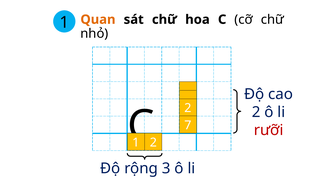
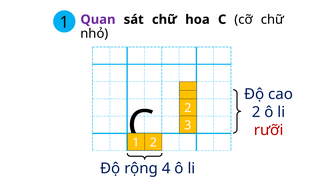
Quan colour: orange -> purple (98, 20)
7: 7 -> 3 (188, 126)
3: 3 -> 4 (166, 169)
